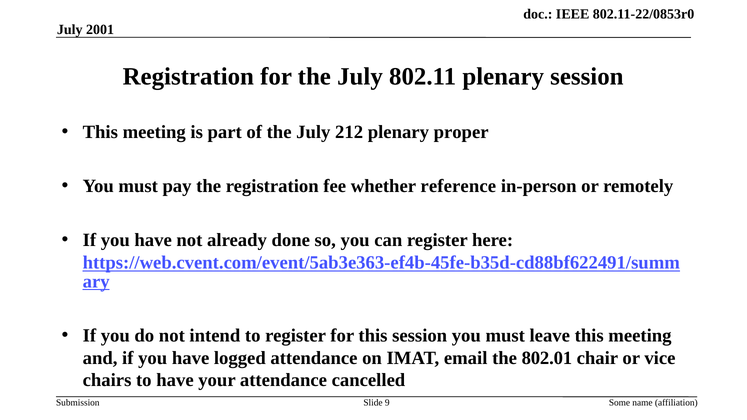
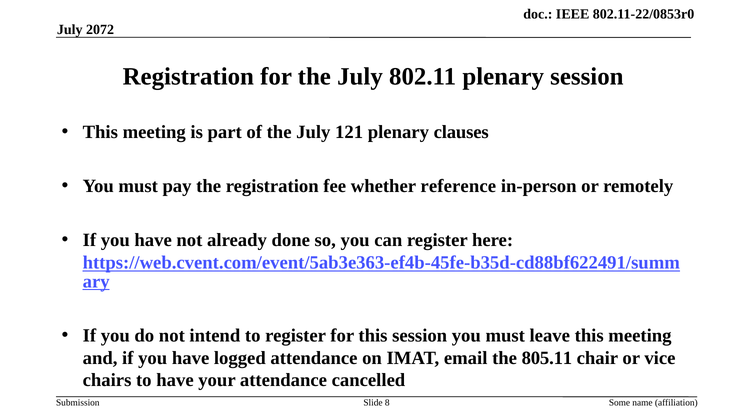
2001: 2001 -> 2072 (100, 30)
212: 212 -> 121 (349, 132)
proper: proper -> clauses (461, 132)
802.01: 802.01 -> 805.11 (547, 358)
9: 9 -> 8 (387, 403)
